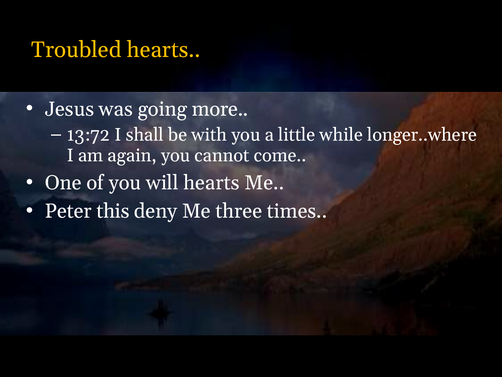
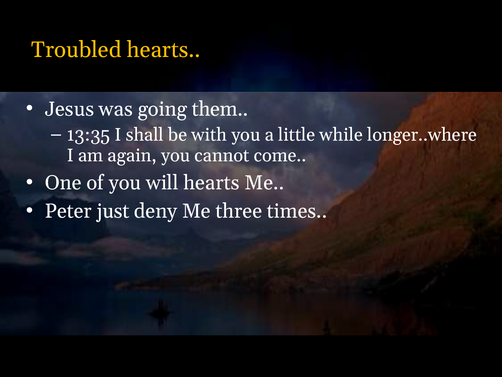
more: more -> them (220, 109)
13:72: 13:72 -> 13:35 (88, 135)
this: this -> just (113, 211)
